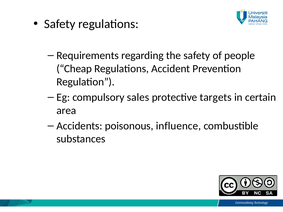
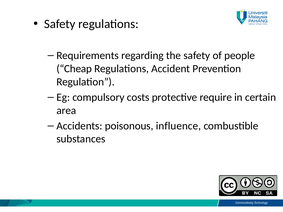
sales: sales -> costs (138, 97)
targets: targets -> require (216, 97)
